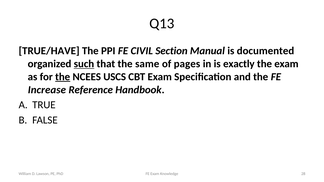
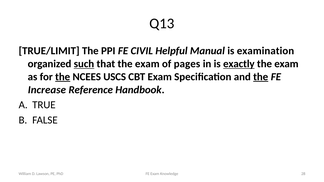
TRUE/HAVE: TRUE/HAVE -> TRUE/LIMIT (49, 51)
Section: Section -> Helpful (171, 51)
documented: documented -> examination (265, 51)
that the same: same -> exam (147, 64)
exactly underline: none -> present (239, 64)
the underline: none -> present (261, 77)
